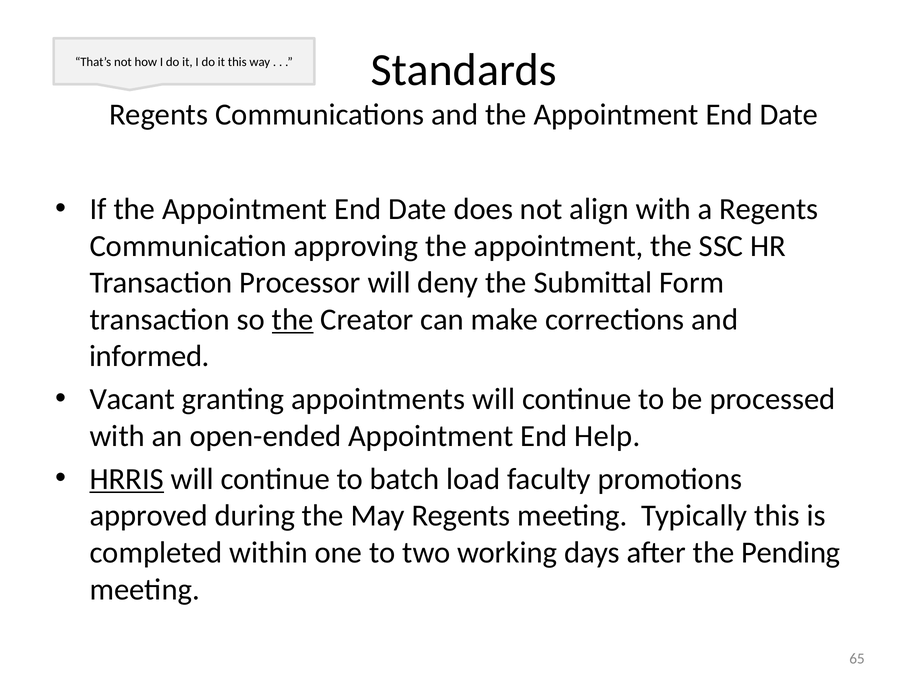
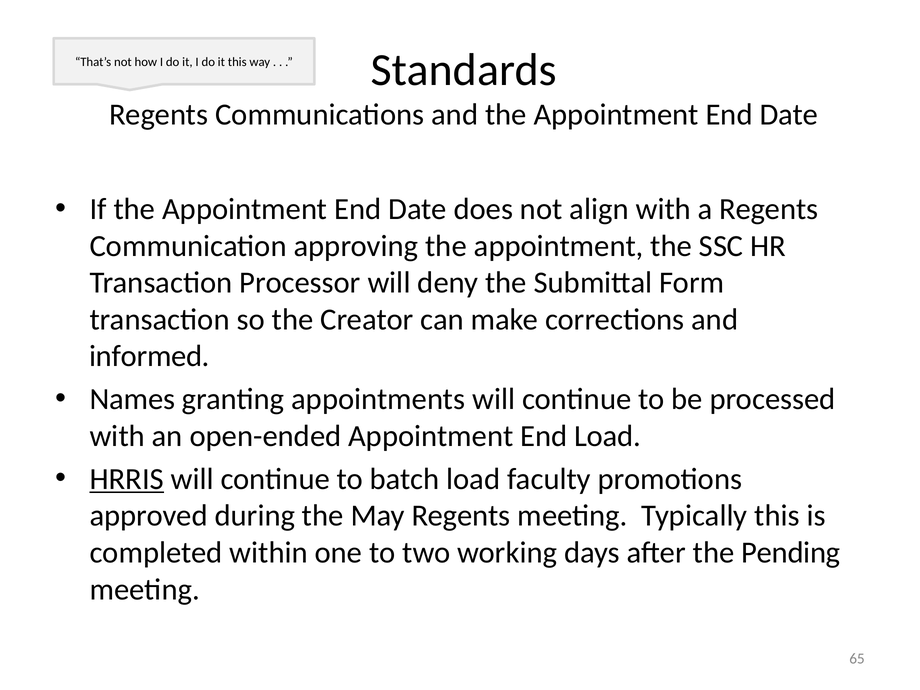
the underline: present -> none (293, 320)
Vacant: Vacant -> Names (132, 399)
End Help: Help -> Load (608, 436)
